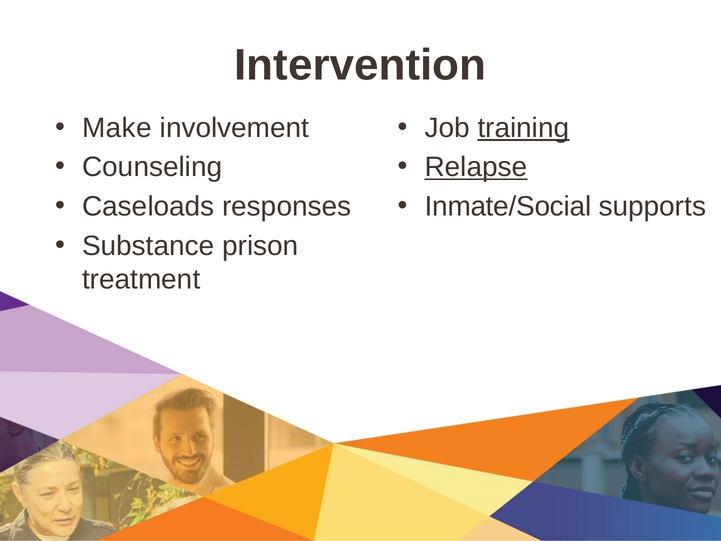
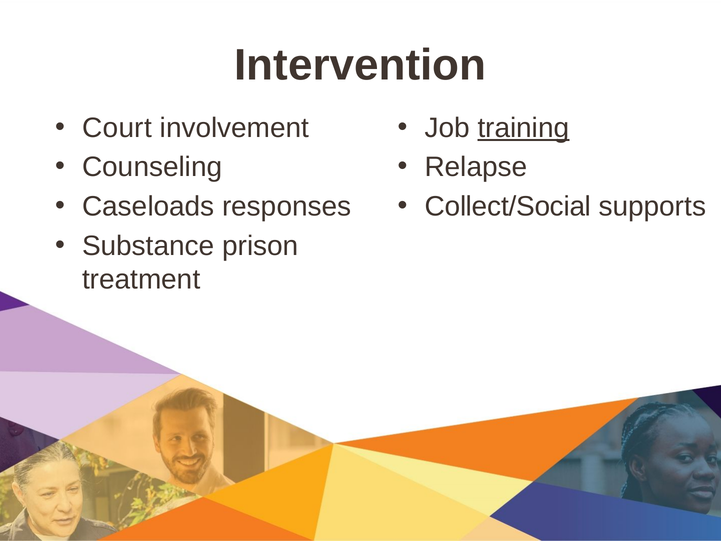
Make: Make -> Court (117, 128)
Relapse underline: present -> none (476, 167)
Inmate/Social: Inmate/Social -> Collect/Social (508, 206)
